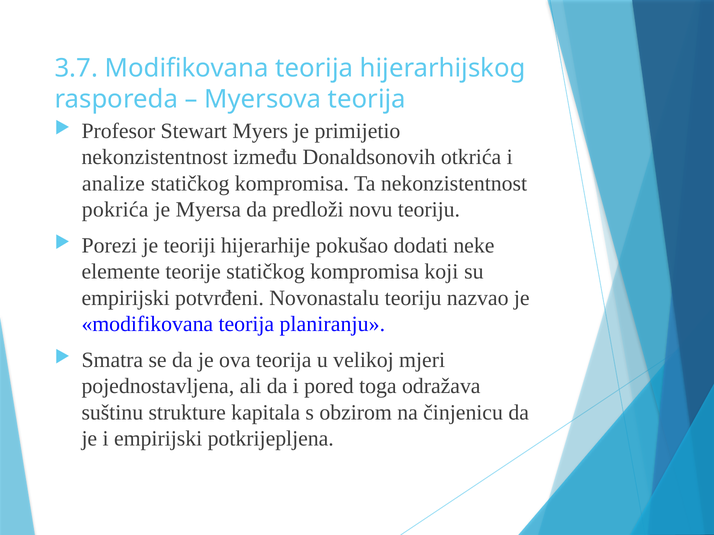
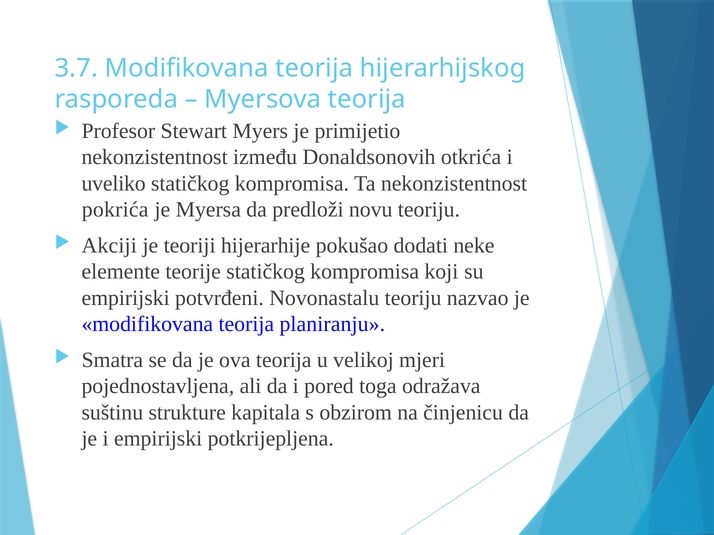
analize: analize -> uveliko (114, 184)
Porezi: Porezi -> Akciji (109, 246)
